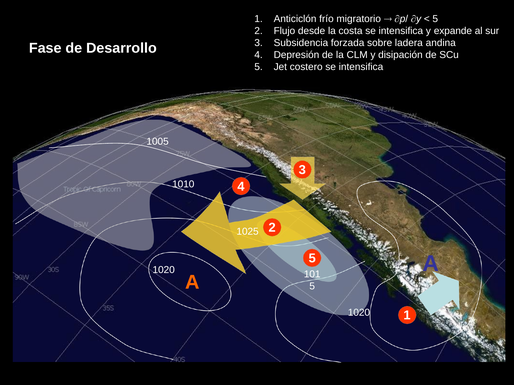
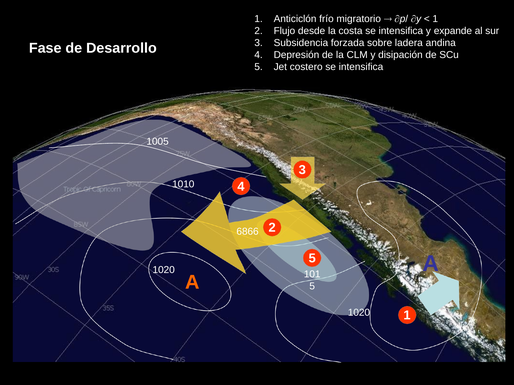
5: 5 -> 1 (435, 19)
1025: 1025 -> 6866 (248, 232)
